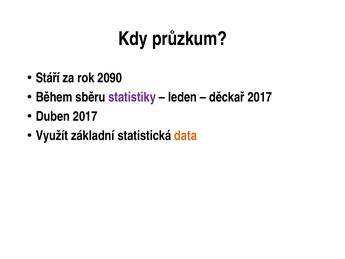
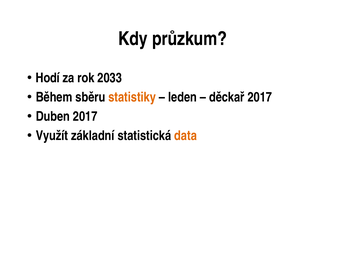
Stáří: Stáří -> Hodí (48, 78)
2090: 2090 -> 2033 (110, 78)
statistiky colour: purple -> orange (132, 97)
